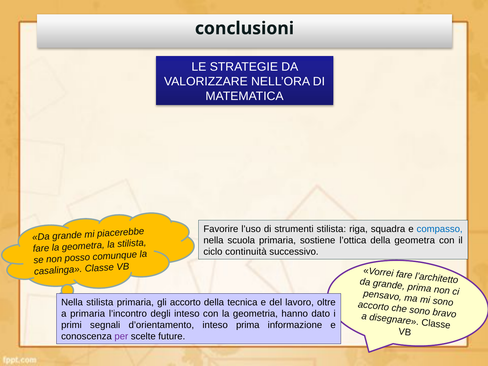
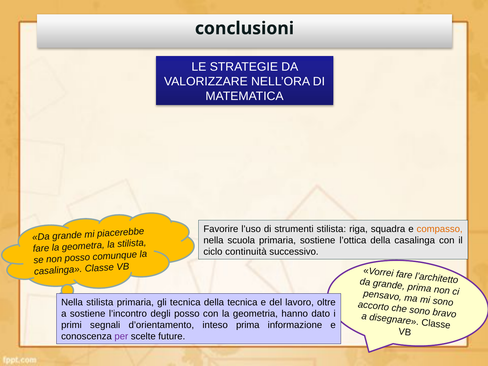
compasso colour: blue -> orange (440, 229)
della geometra: geometra -> casalinga (415, 240)
gli accorto: accorto -> tecnica (185, 302)
a primaria: primaria -> sostiene (88, 314)
degli inteso: inteso -> posso (187, 314)
